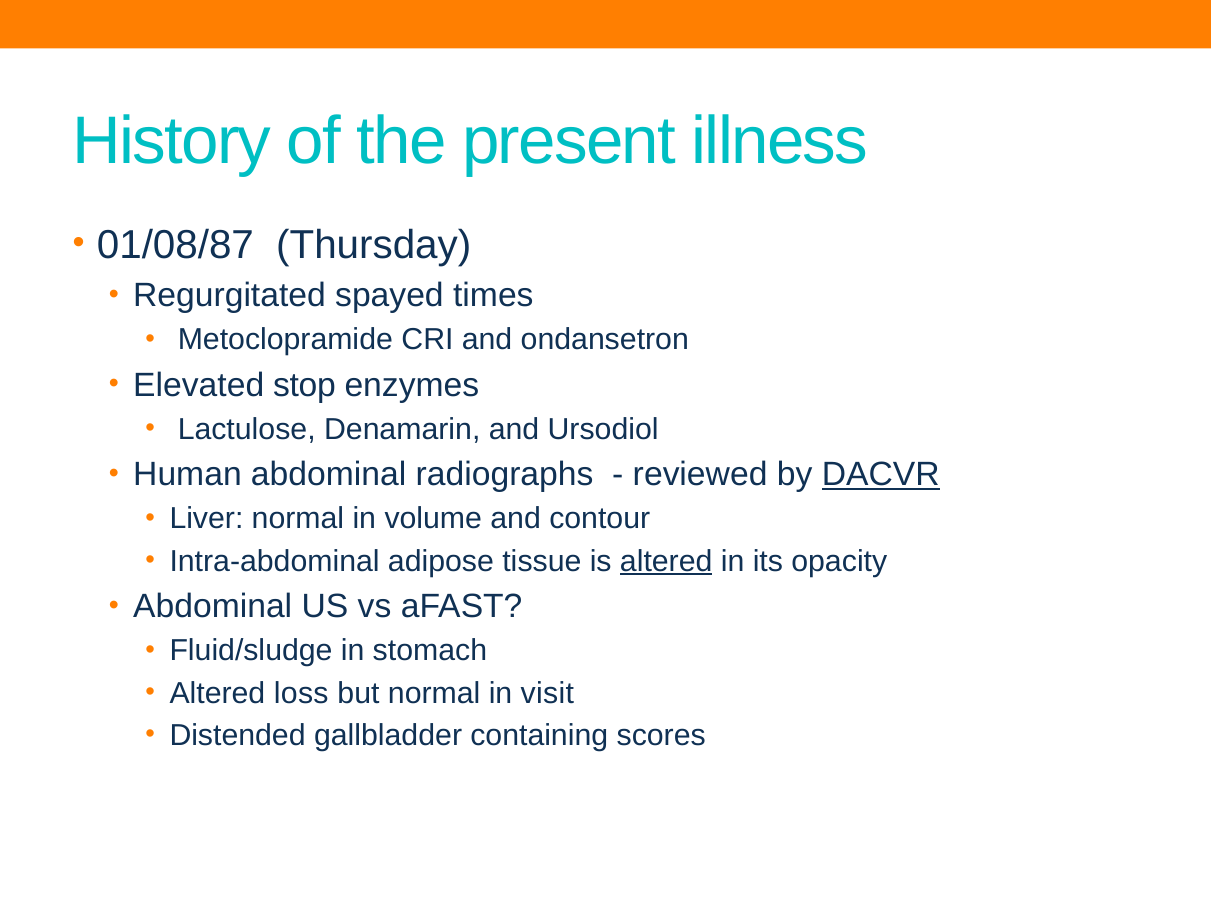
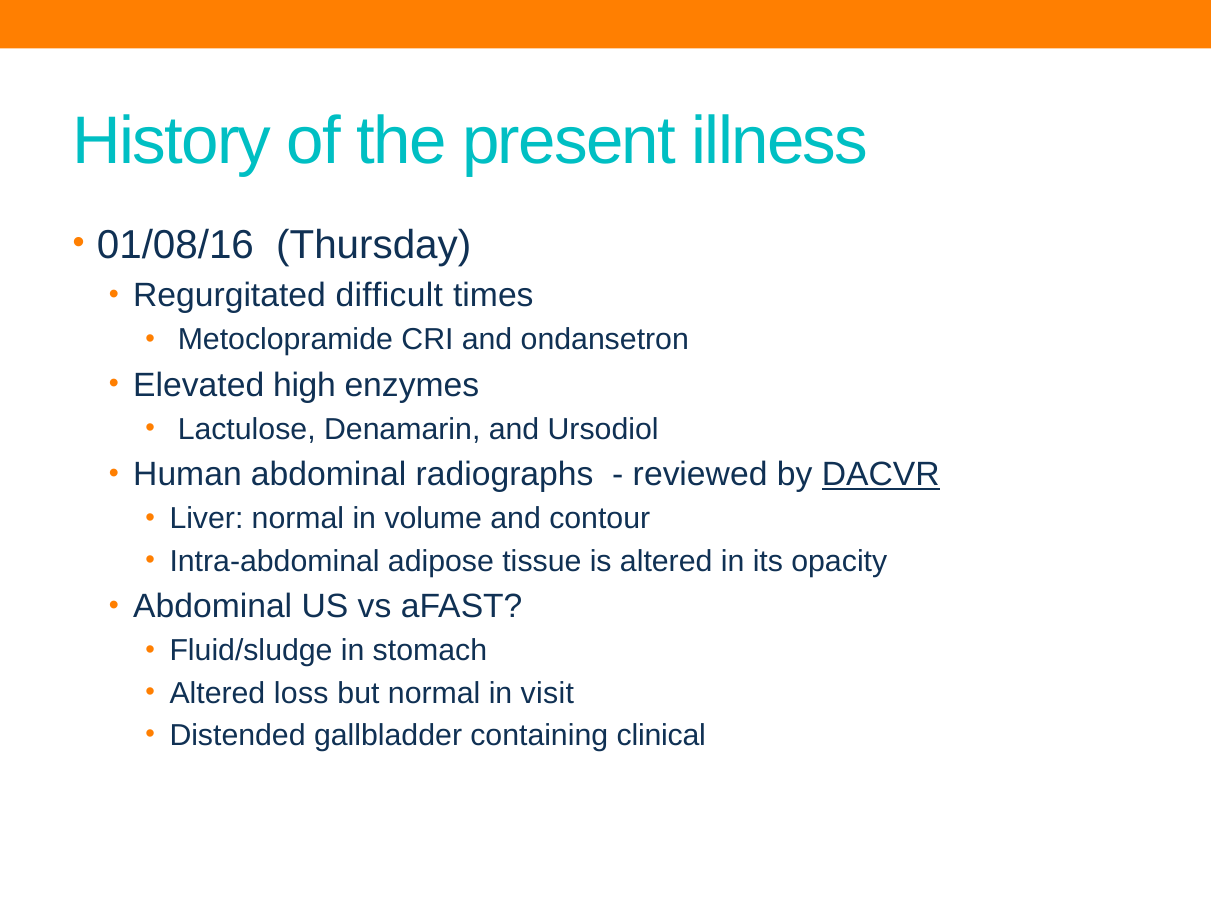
01/08/87: 01/08/87 -> 01/08/16 (175, 245)
spayed: spayed -> difficult (389, 296)
stop: stop -> high (305, 385)
altered underline: present -> none (666, 561)
scores: scores -> clinical (661, 736)
